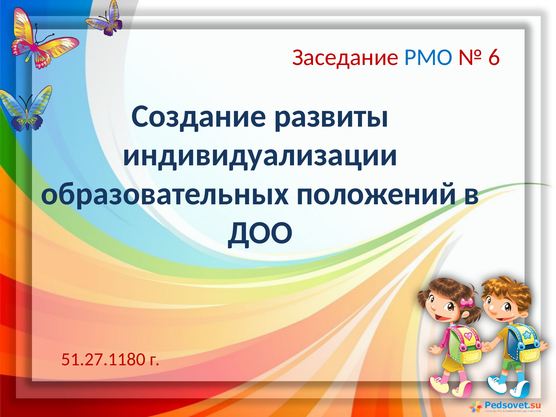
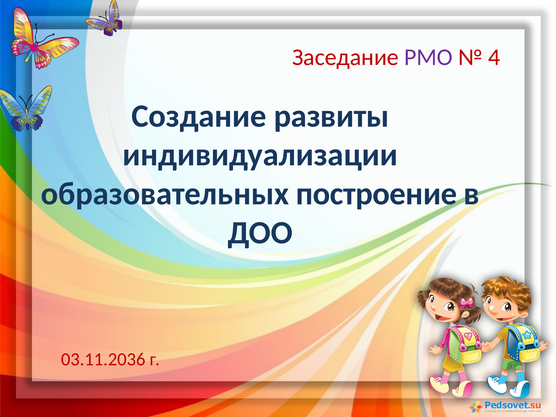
РМО colour: blue -> purple (429, 57)
6: 6 -> 4 (494, 57)
положений: положений -> построение (376, 194)
51.27.1180: 51.27.1180 -> 03.11.2036 (103, 359)
